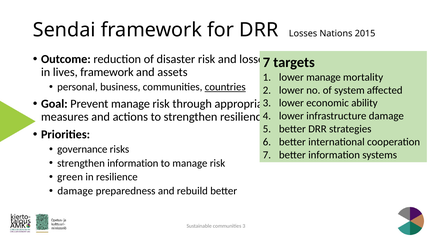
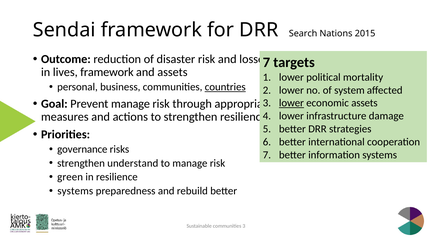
DRR Losses: Losses -> Search (303, 33)
lower manage: manage -> political (323, 77)
lower underline: none -> present (291, 103)
economic ability: ability -> assets (364, 103)
strengthen information: information -> understand (133, 163)
damage: damage -> systems (75, 191)
